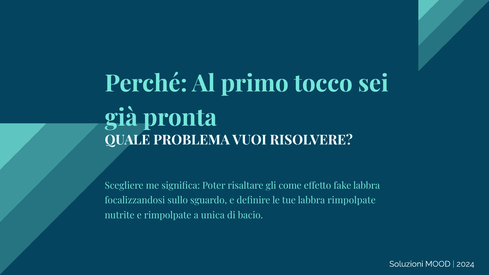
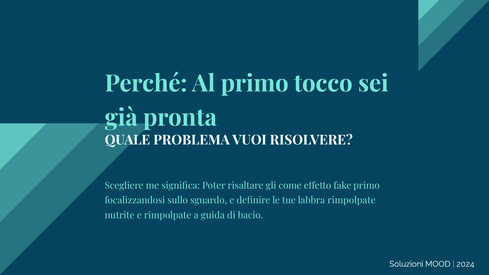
fake labbra: labbra -> primo (367, 186)
unica: unica -> guida (213, 215)
